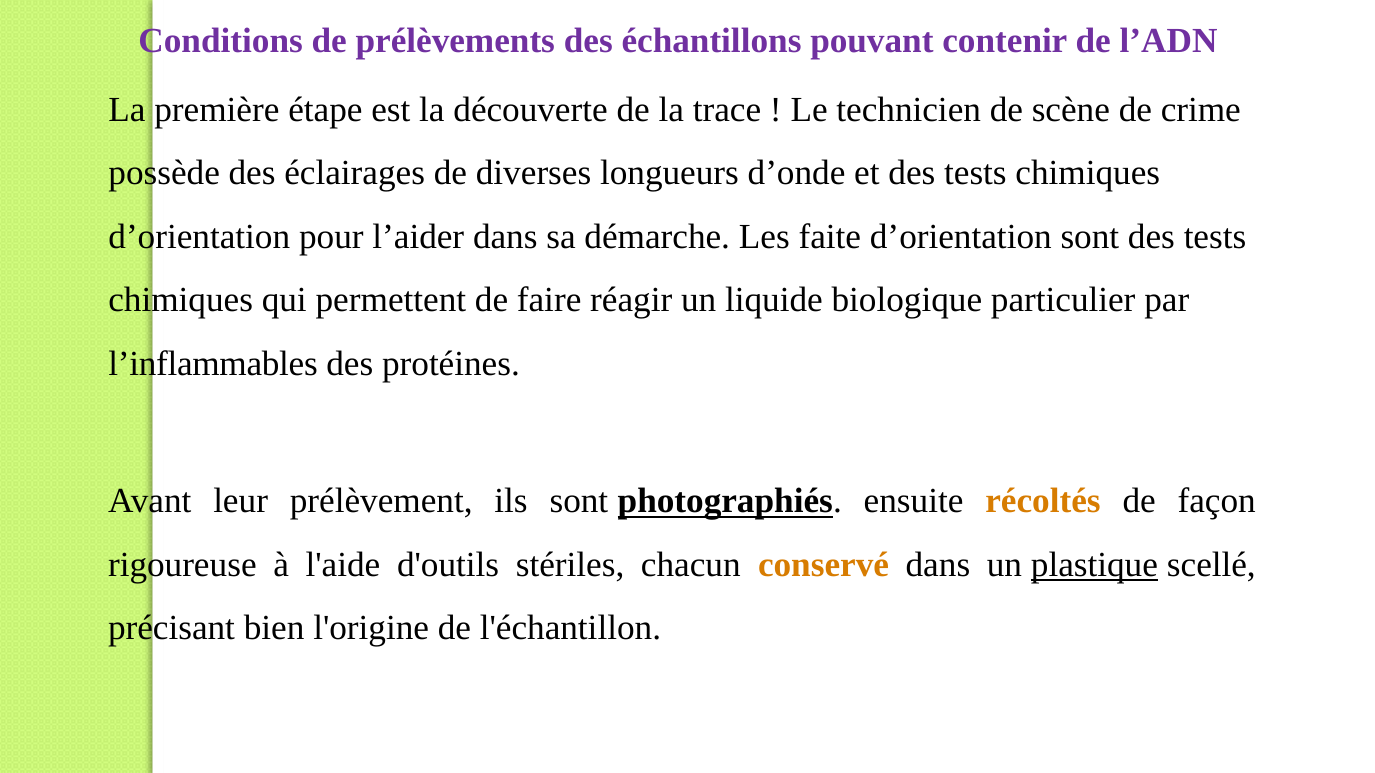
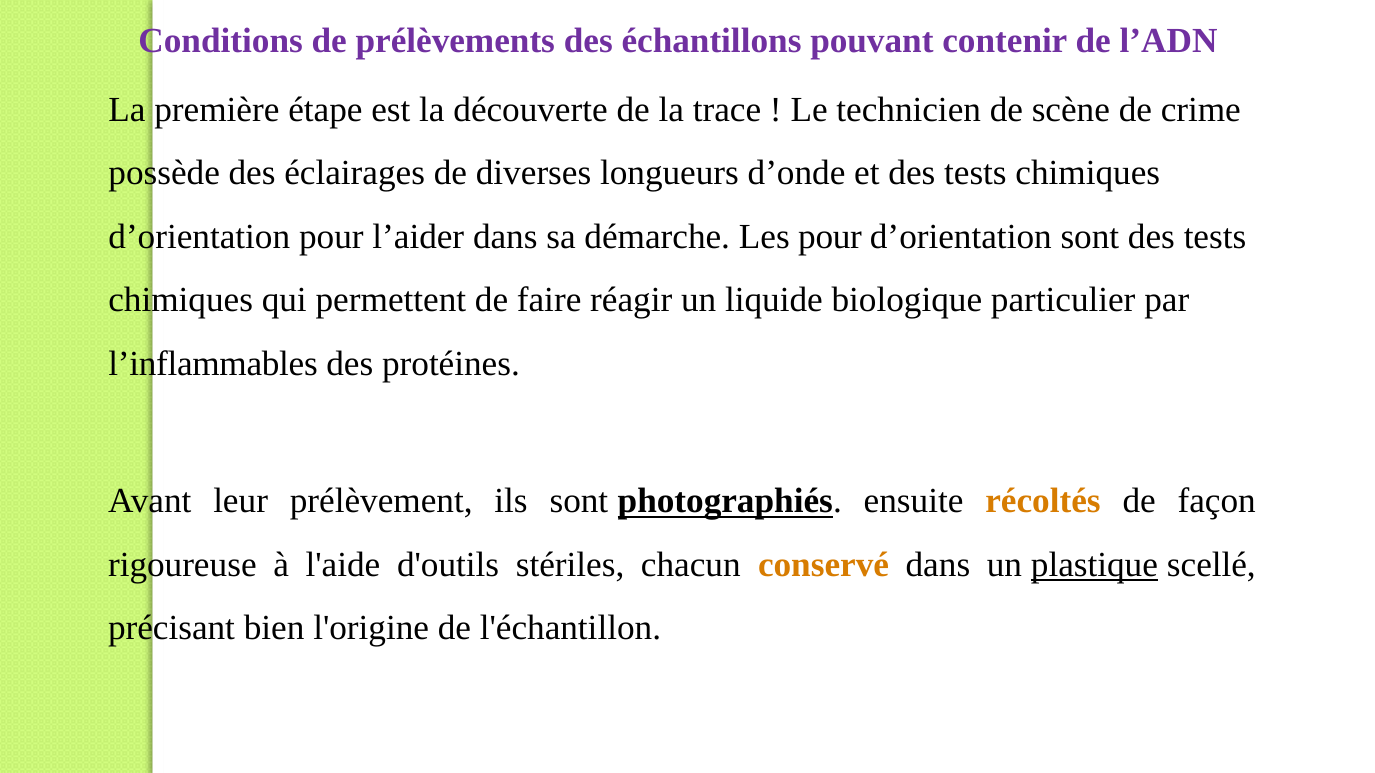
Les faite: faite -> pour (830, 237)
